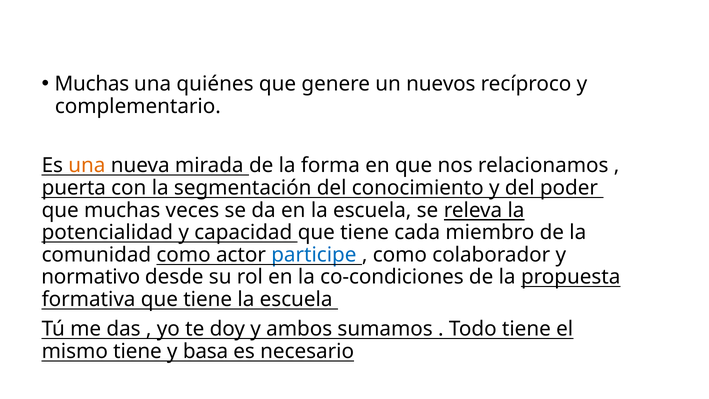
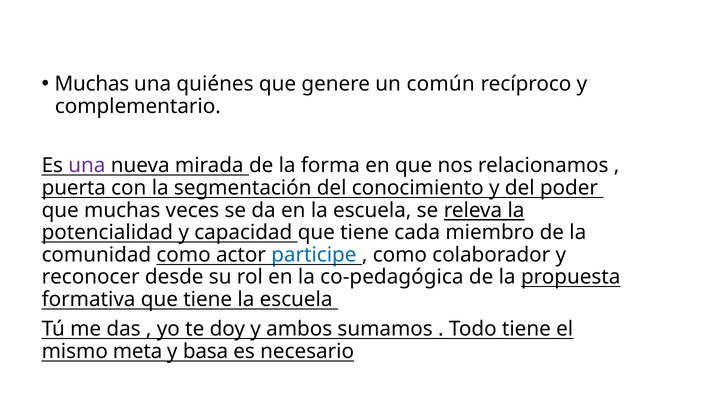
nuevos: nuevos -> común (441, 84)
una colour: orange -> purple (87, 166)
normativo: normativo -> reconocer (91, 277)
co-condiciones: co-condiciones -> co-pedagógica (392, 277)
mismo tiene: tiene -> meta (138, 351)
